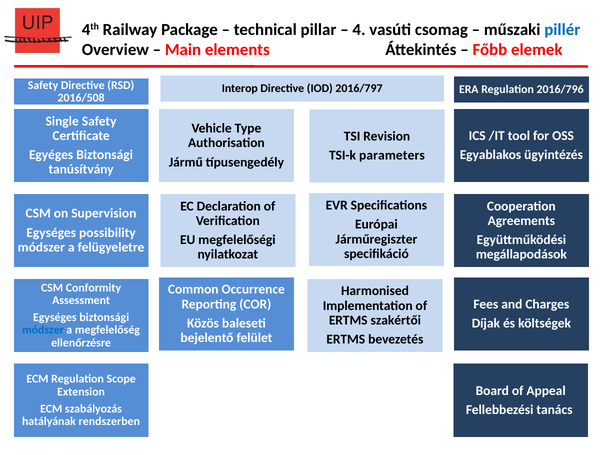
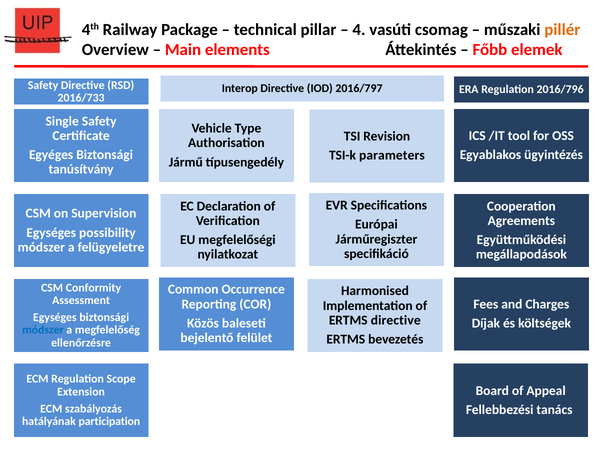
pillér colour: blue -> orange (562, 29)
2016/508: 2016/508 -> 2016/733 (81, 98)
ERTMS szakértői: szakértői -> directive (396, 320)
rendszerben: rendszerben -> participation (109, 422)
